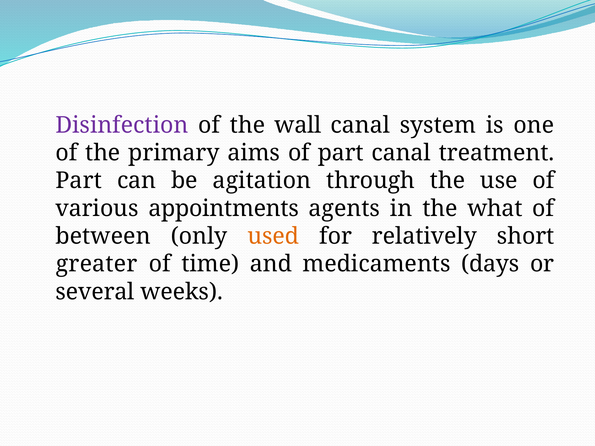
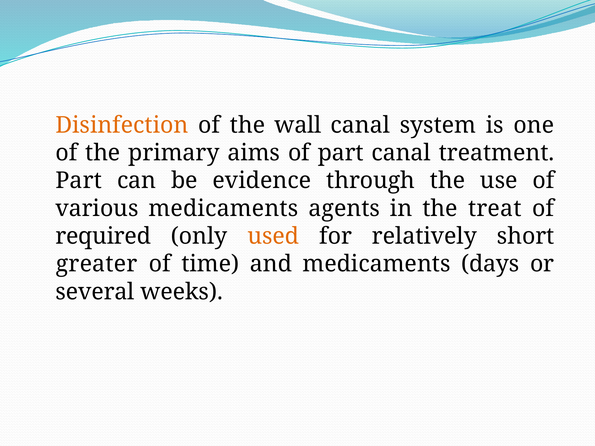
Disinfection colour: purple -> orange (122, 125)
agitation: agitation -> evidence (262, 181)
various appointments: appointments -> medicaments (223, 209)
what: what -> treat (495, 209)
between: between -> required (103, 236)
